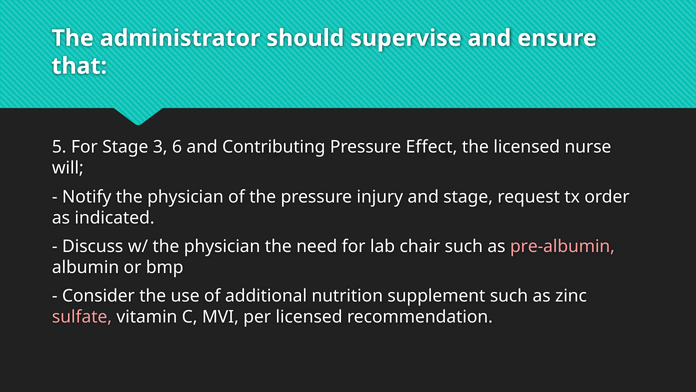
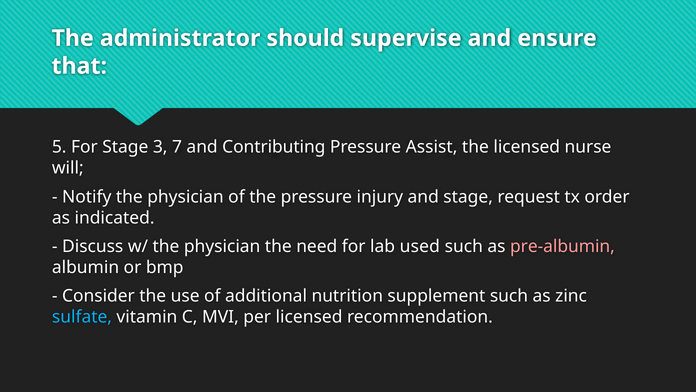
6: 6 -> 7 (177, 147)
Effect: Effect -> Assist (432, 147)
chair: chair -> used (420, 246)
sulfate colour: pink -> light blue (82, 317)
